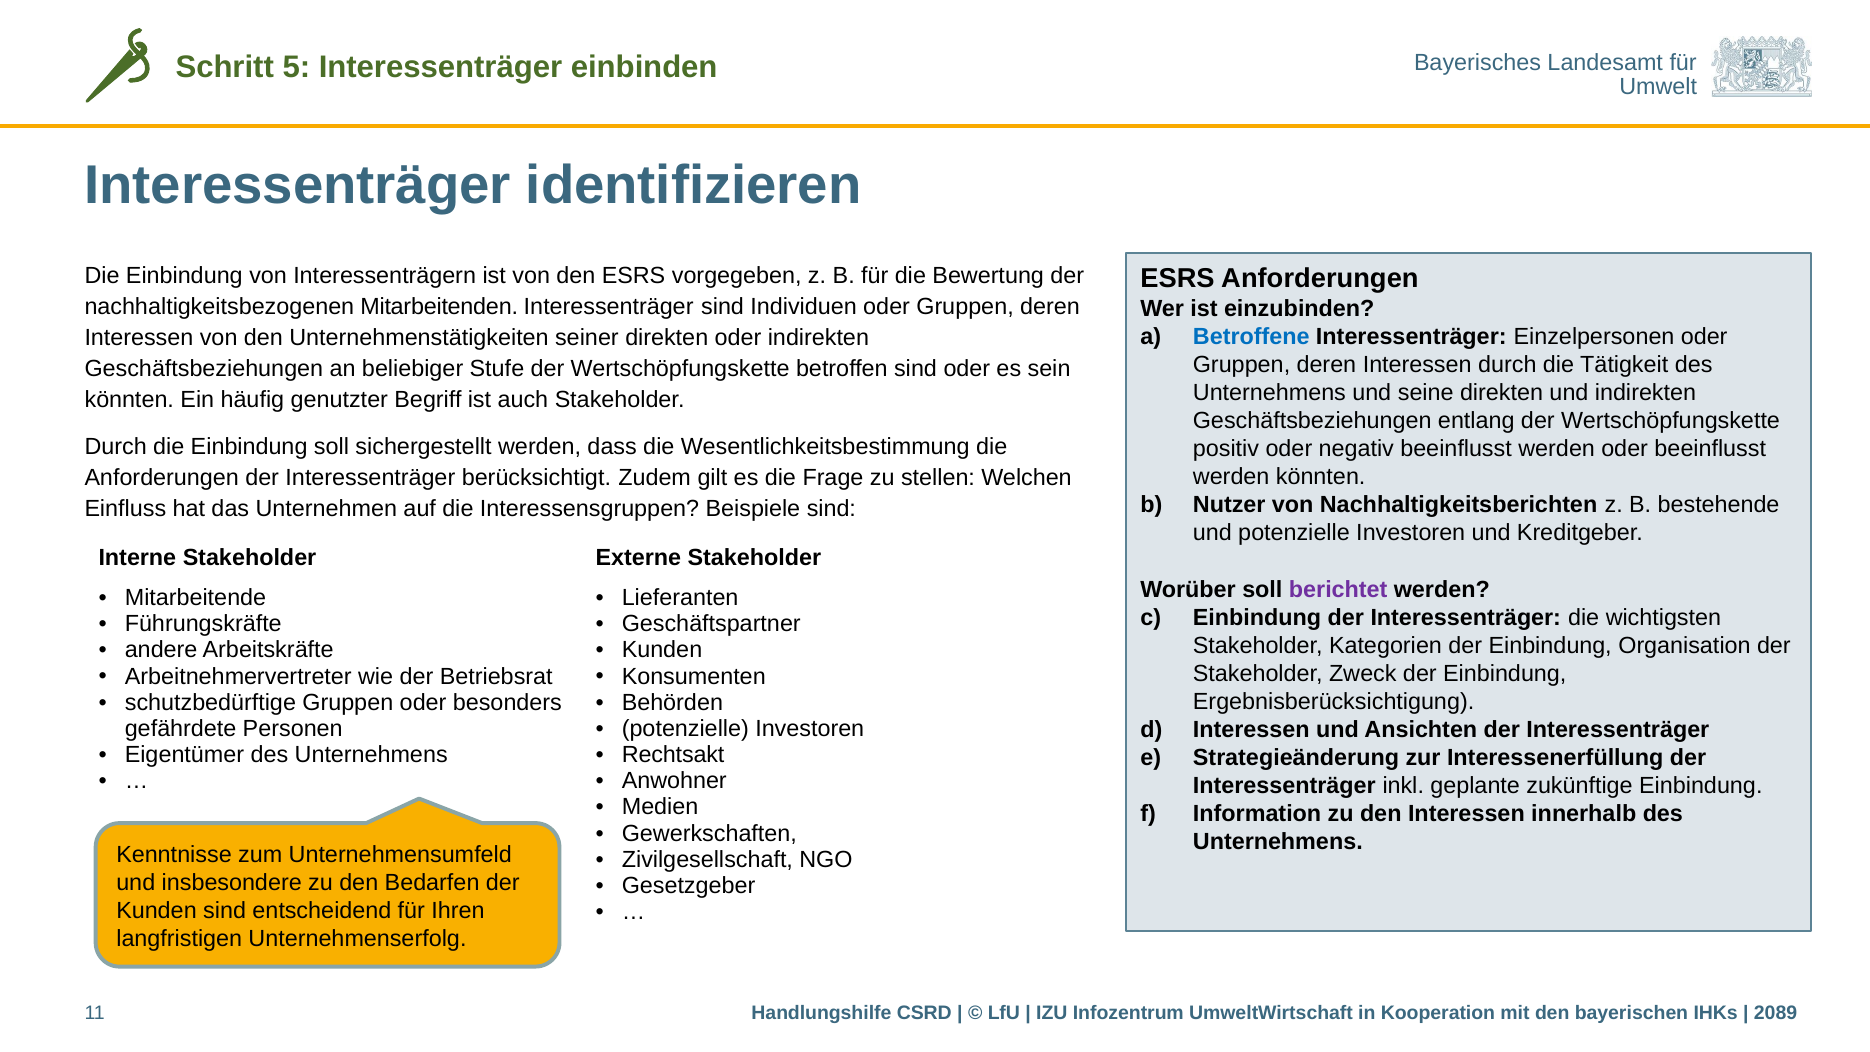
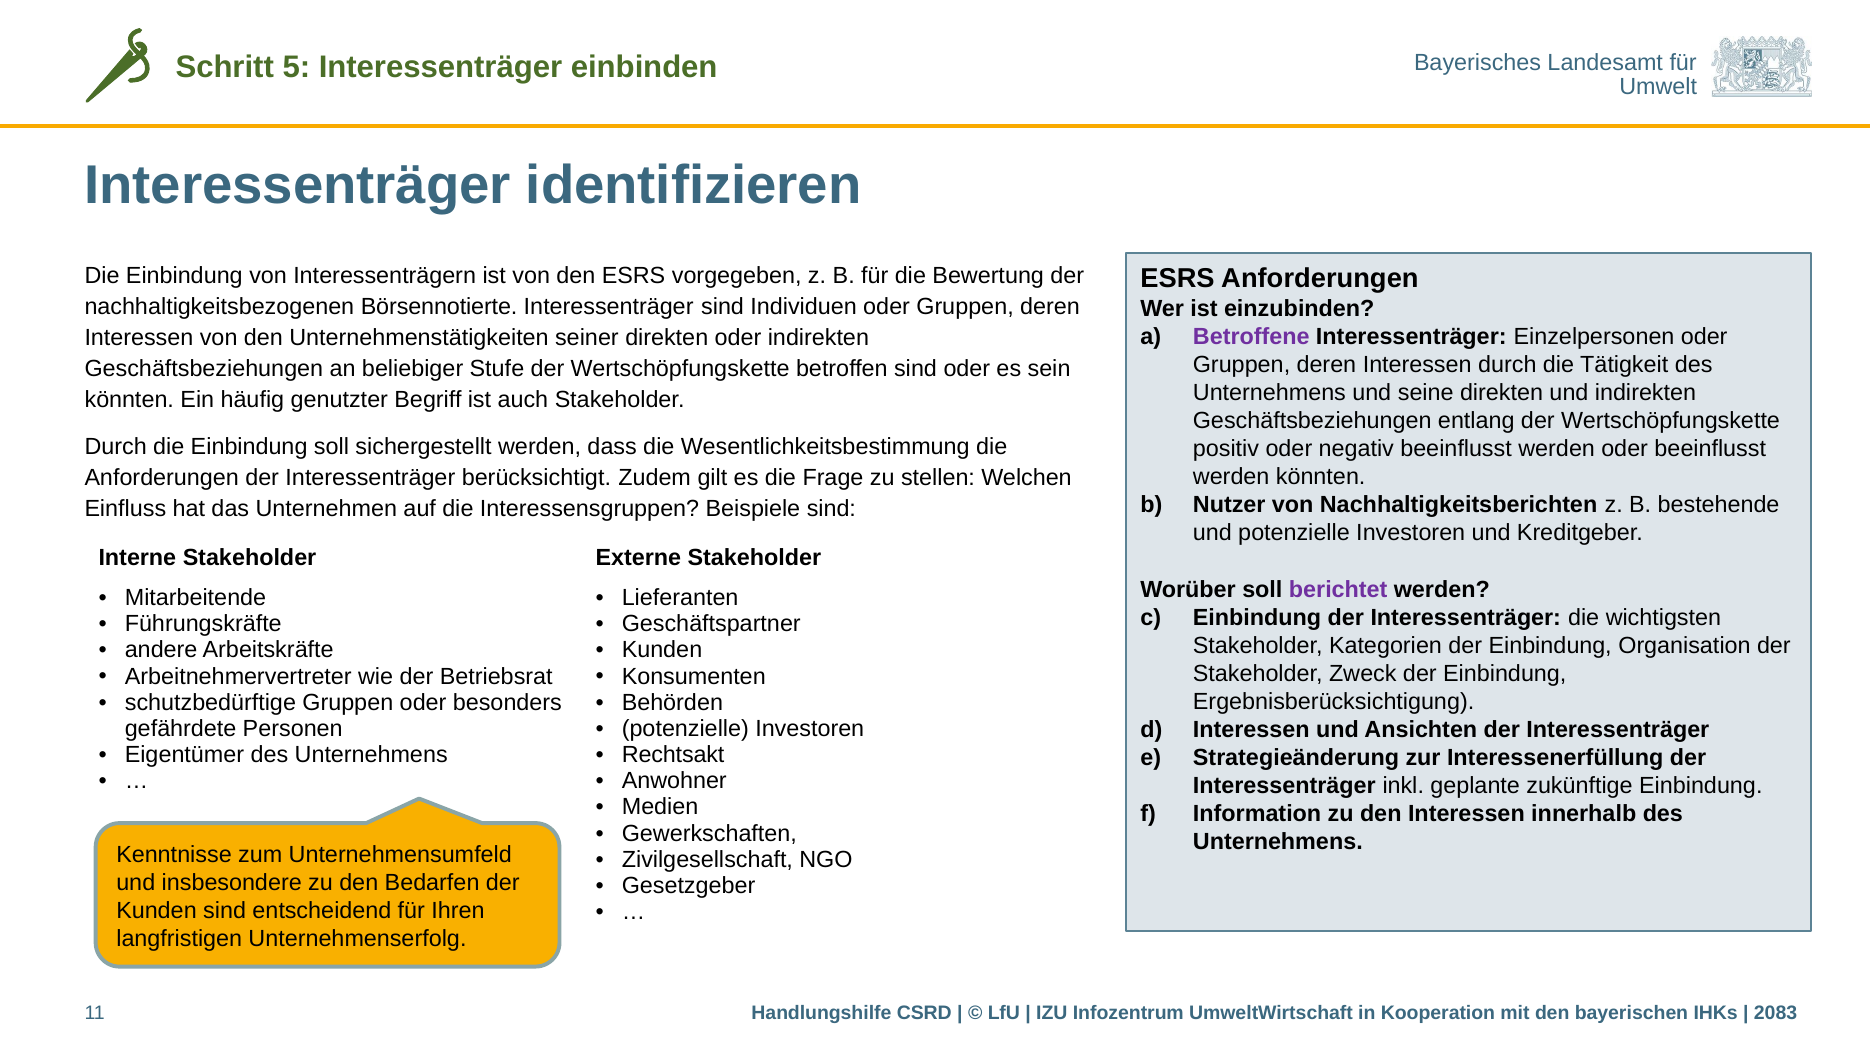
Mitarbeitenden: Mitarbeitenden -> Börsennotierte (439, 307)
Betroffene colour: blue -> purple (1251, 337)
2089: 2089 -> 2083 (1776, 1013)
